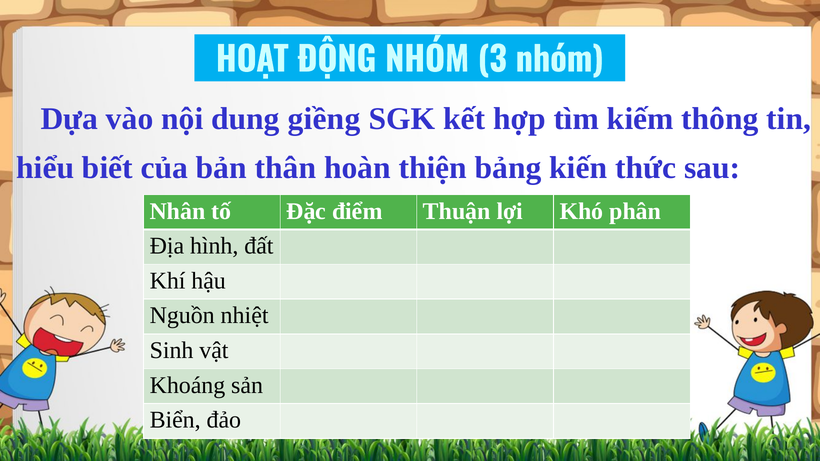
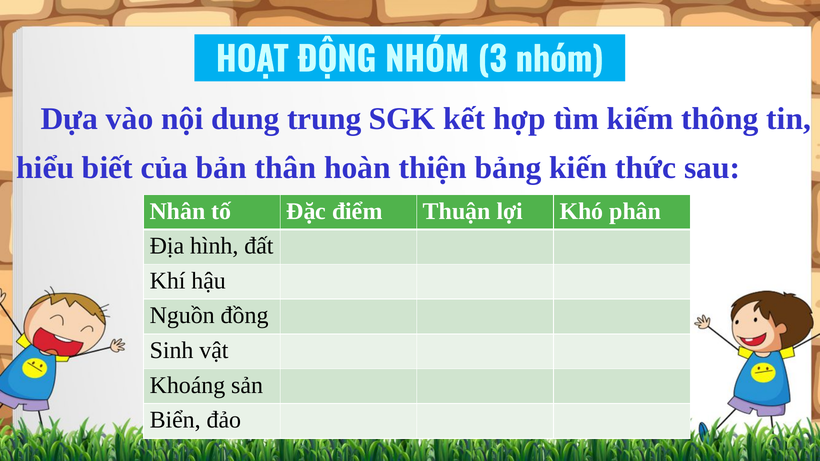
giềng: giềng -> trung (324, 119)
nhiệt: nhiệt -> đồng (245, 316)
